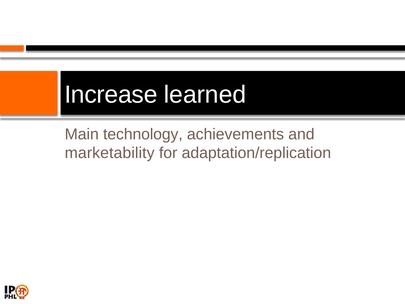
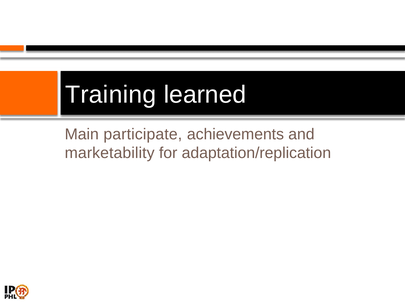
Increase: Increase -> Training (111, 95)
technology: technology -> participate (143, 134)
